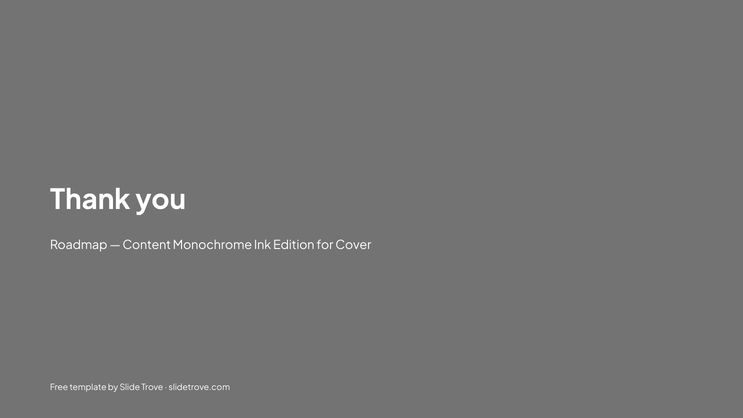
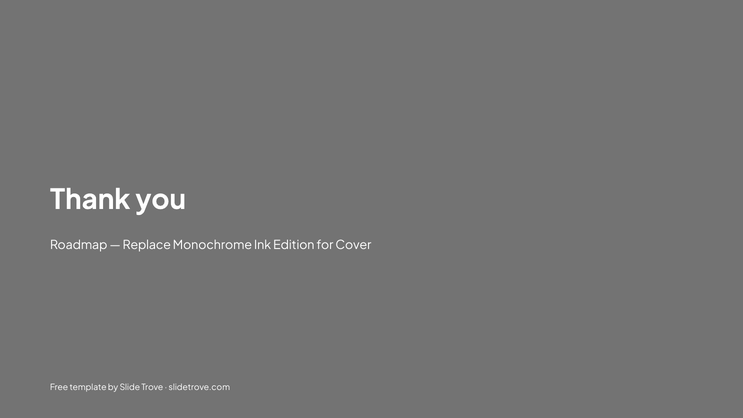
Content: Content -> Replace (147, 245)
